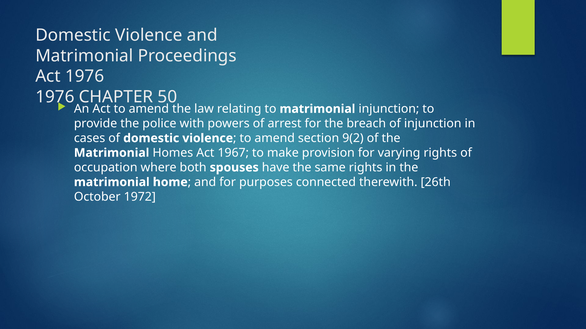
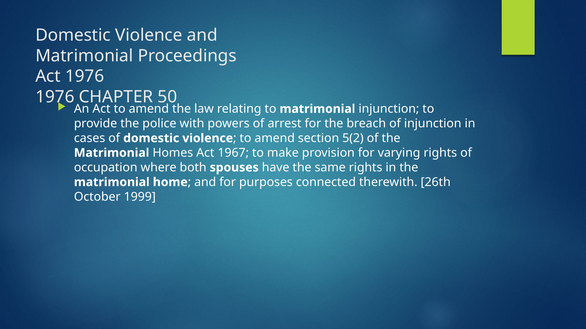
9(2: 9(2 -> 5(2 (353, 138)
1972: 1972 -> 1999 (140, 197)
